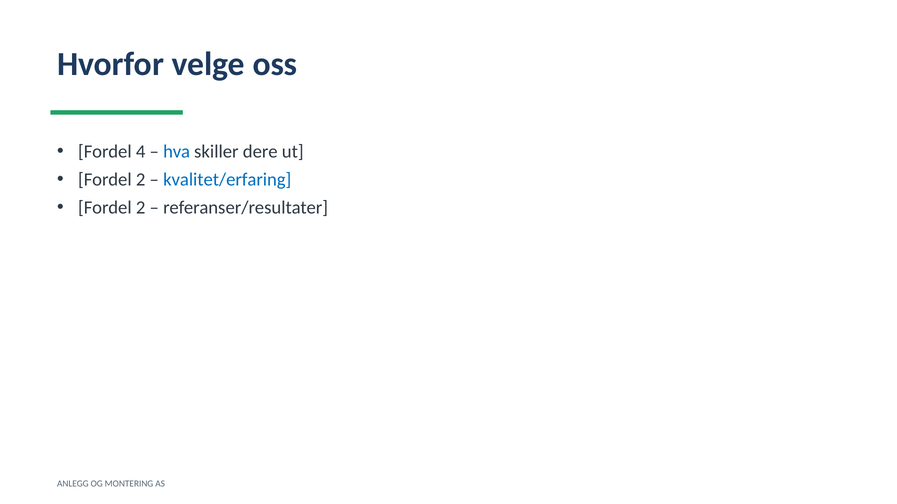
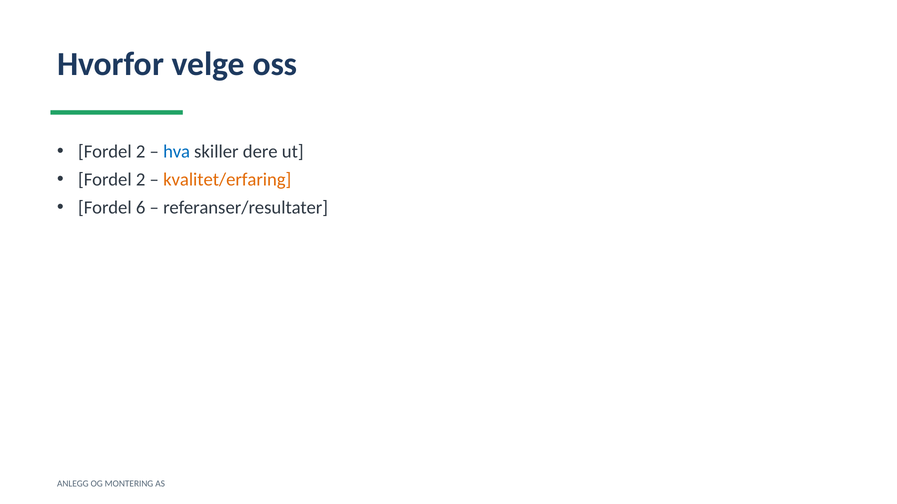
4: 4 -> 2 (141, 152)
kvalitet/erfaring colour: blue -> orange (227, 180)
2: 2 -> 6 (141, 208)
